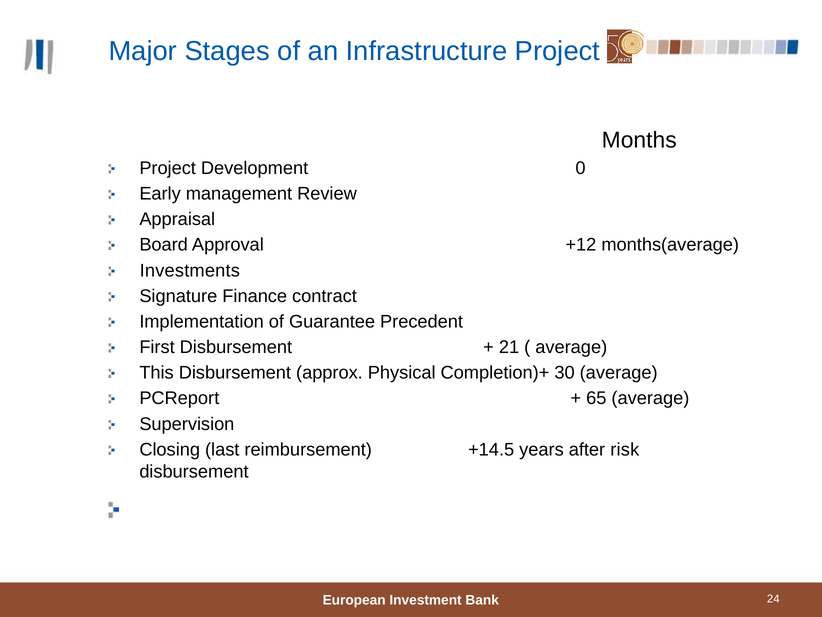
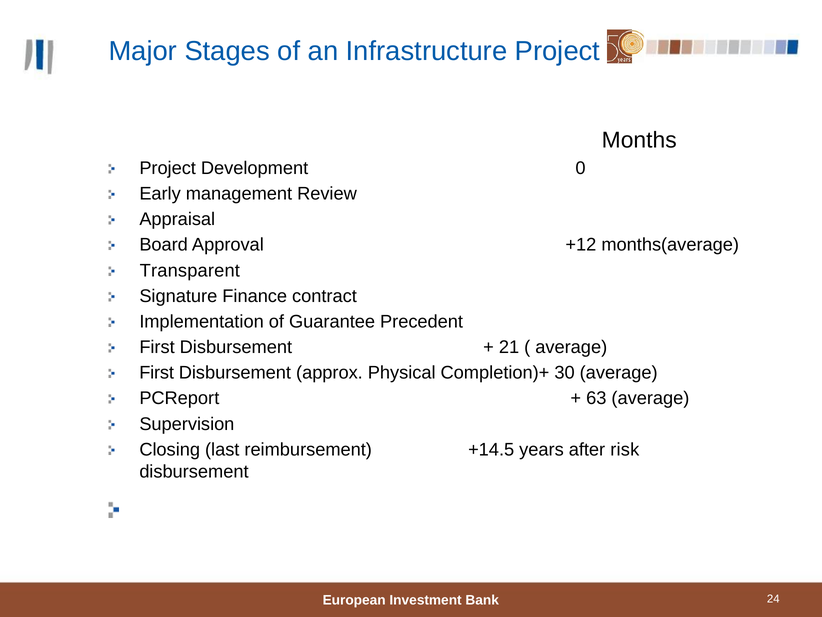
Investments: Investments -> Transparent (190, 270)
This: This -> First (157, 373)
65: 65 -> 63 (596, 398)
